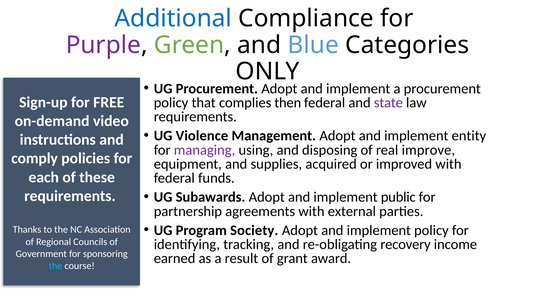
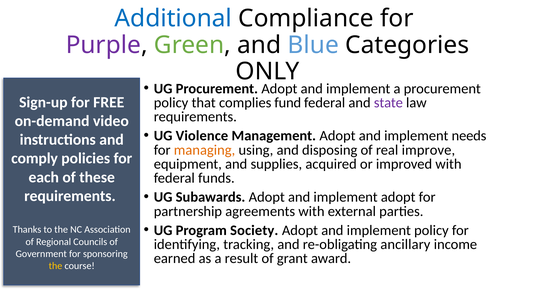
then: then -> fund (288, 103)
entity: entity -> needs (469, 136)
managing colour: purple -> orange (205, 150)
implement public: public -> adopt (398, 197)
recovery: recovery -> ancillary (405, 244)
the colour: light blue -> yellow (55, 266)
